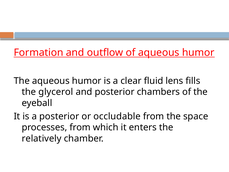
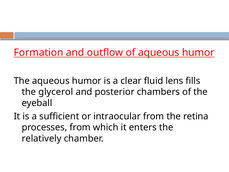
a posterior: posterior -> sufficient (59, 116)
occludable: occludable -> intraocular (117, 116)
space: space -> retina (196, 116)
